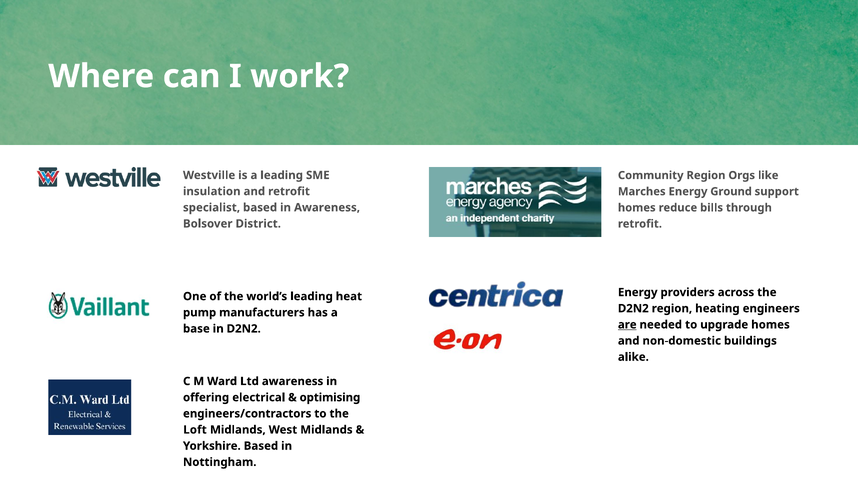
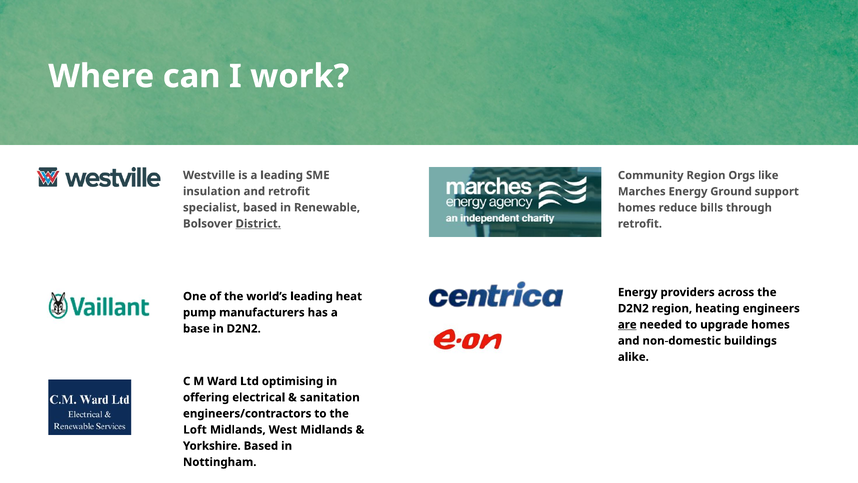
in Awareness: Awareness -> Renewable (327, 207)
District underline: none -> present (258, 224)
Ltd awareness: awareness -> optimising (293, 381)
optimising: optimising -> sanitation (330, 397)
